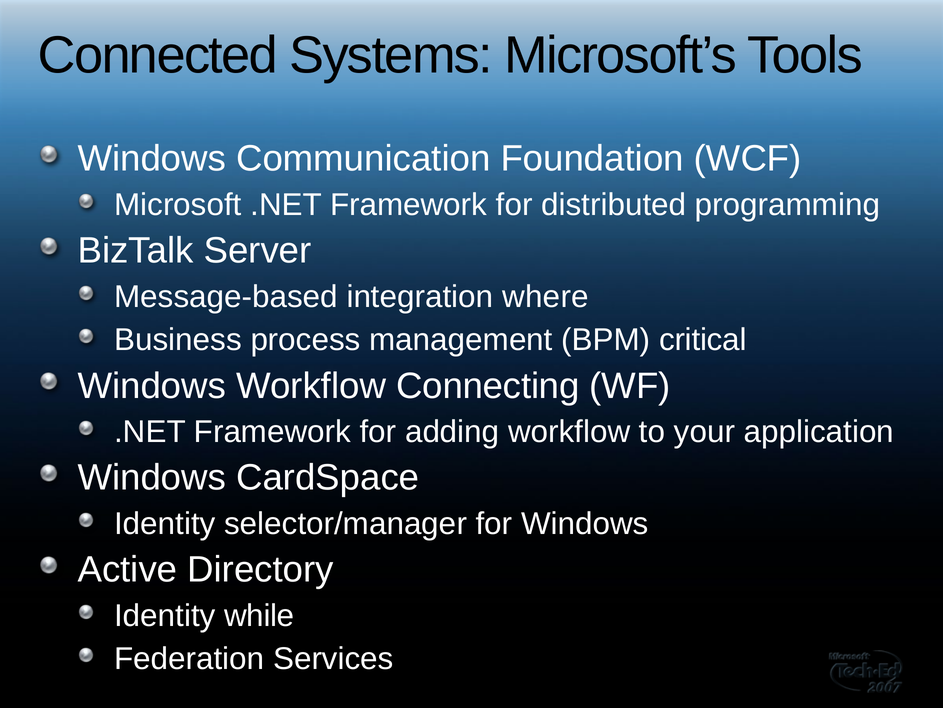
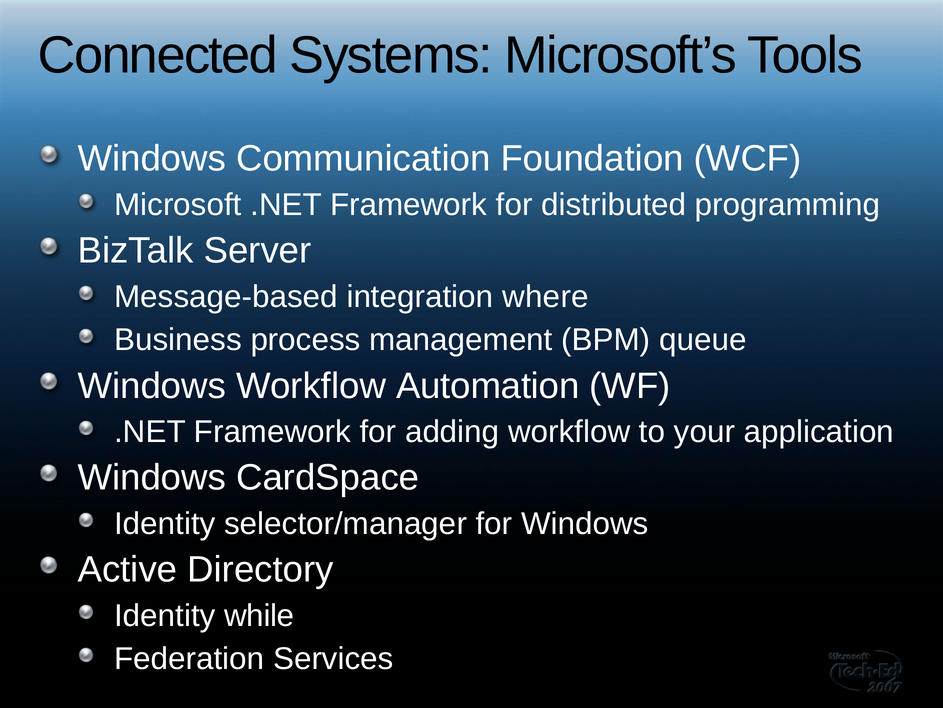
critical: critical -> queue (703, 340)
Connecting: Connecting -> Automation (488, 385)
